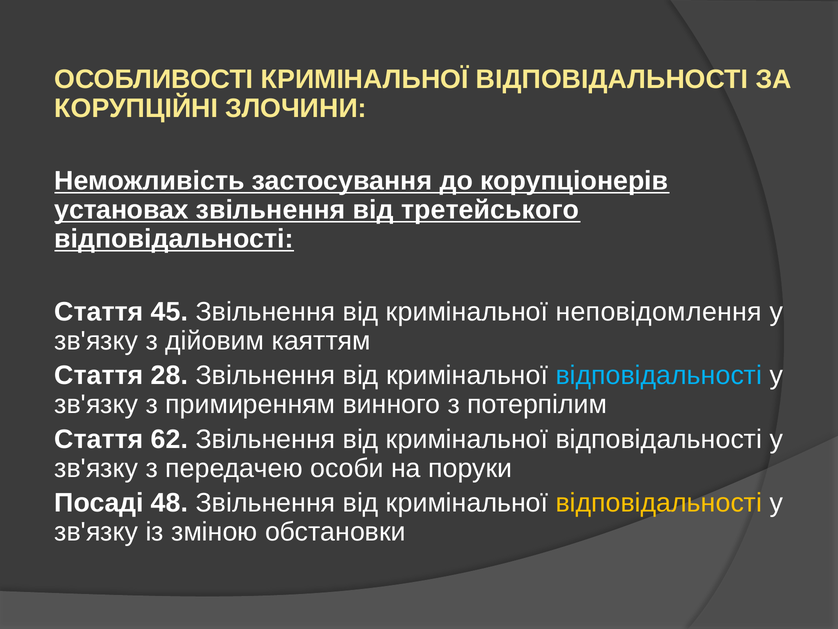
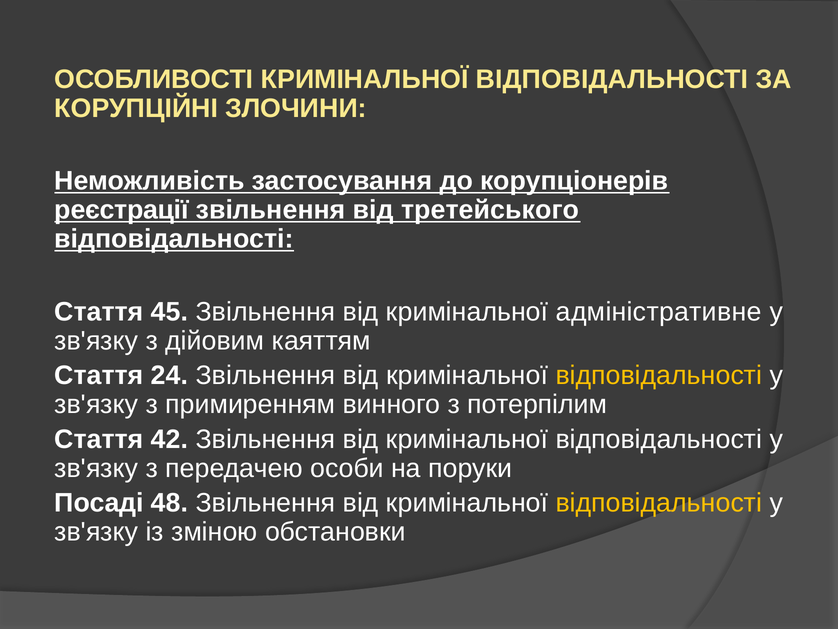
установах: установах -> реєстрації (122, 210)
неповідомлення: неповідомлення -> адміністративне (659, 312)
28: 28 -> 24 (170, 375)
відповідальності colour: light blue -> yellow (659, 375)
62: 62 -> 42 (170, 439)
